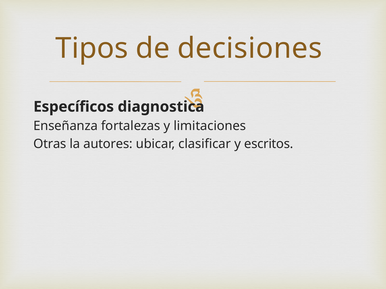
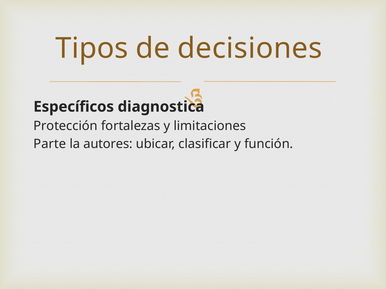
Enseñanza: Enseñanza -> Protección (66, 126)
Otras: Otras -> Parte (50, 144)
escritos: escritos -> función (269, 144)
